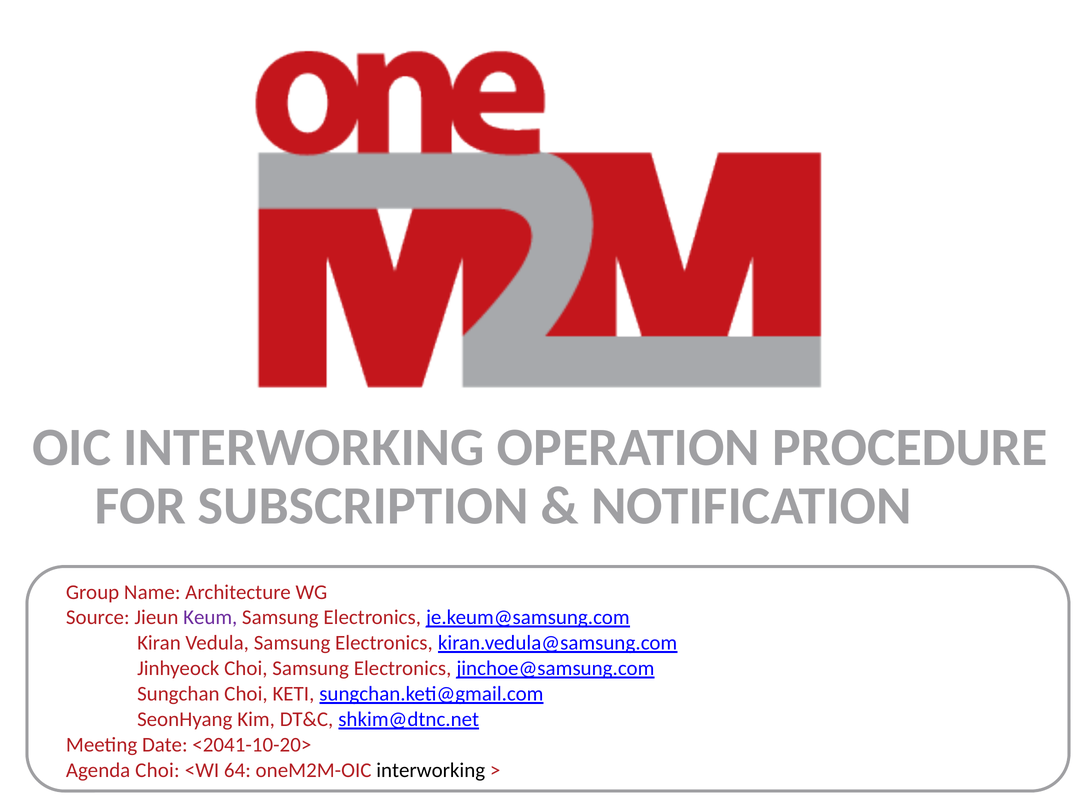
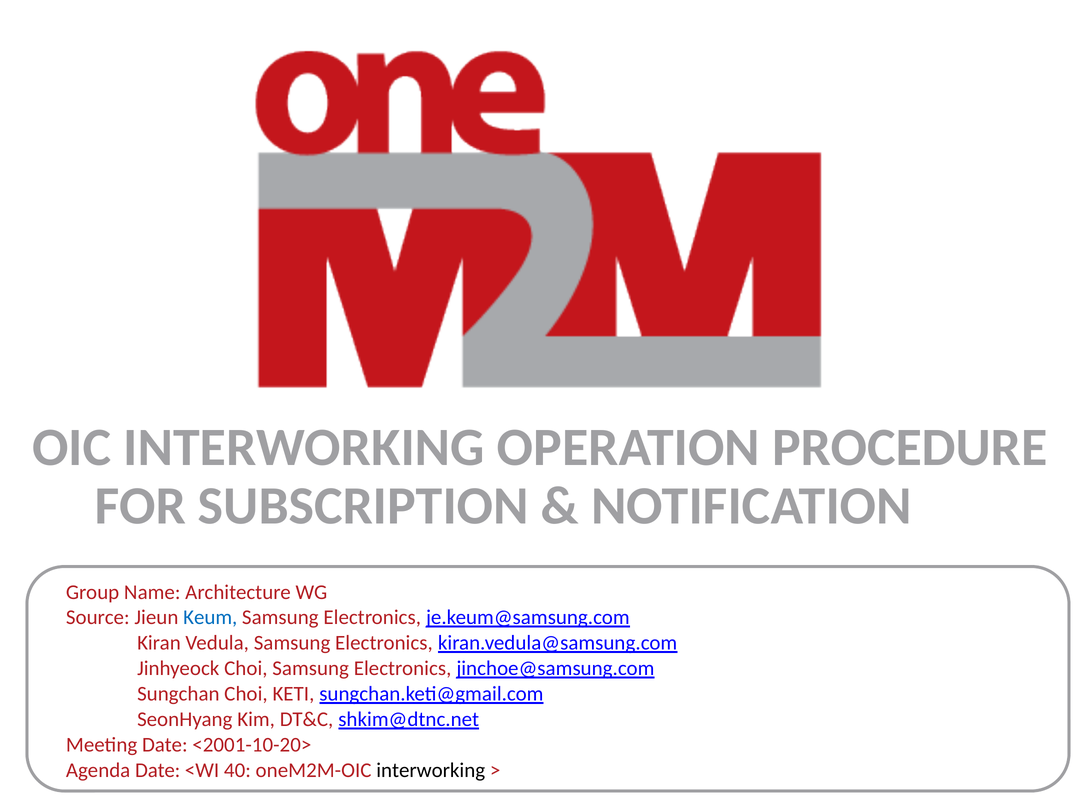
Keum colour: purple -> blue (210, 617)
<2041-10-20>: <2041-10-20> -> <2001-10-20> (252, 745)
Agenda Choi: Choi -> Date (158, 770)
64: 64 -> 40 (237, 770)
